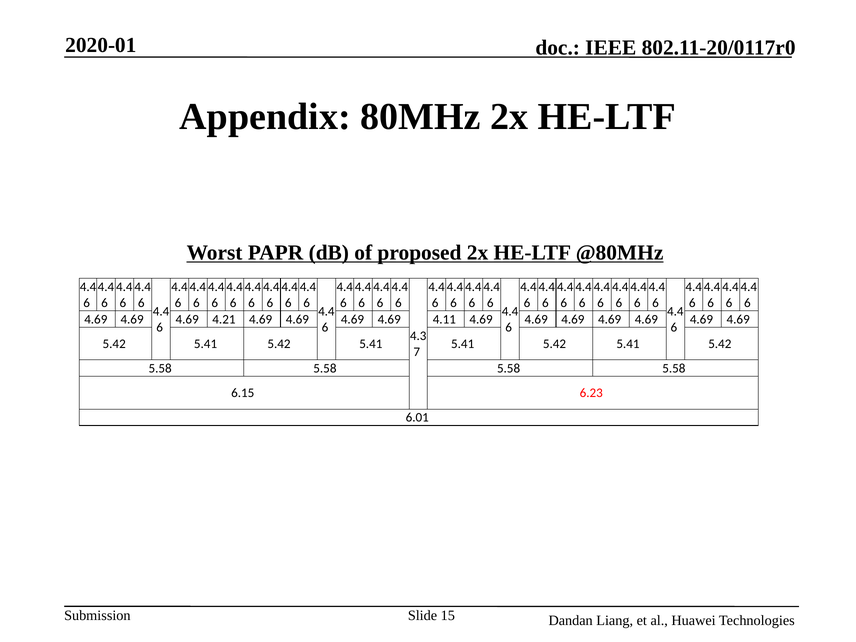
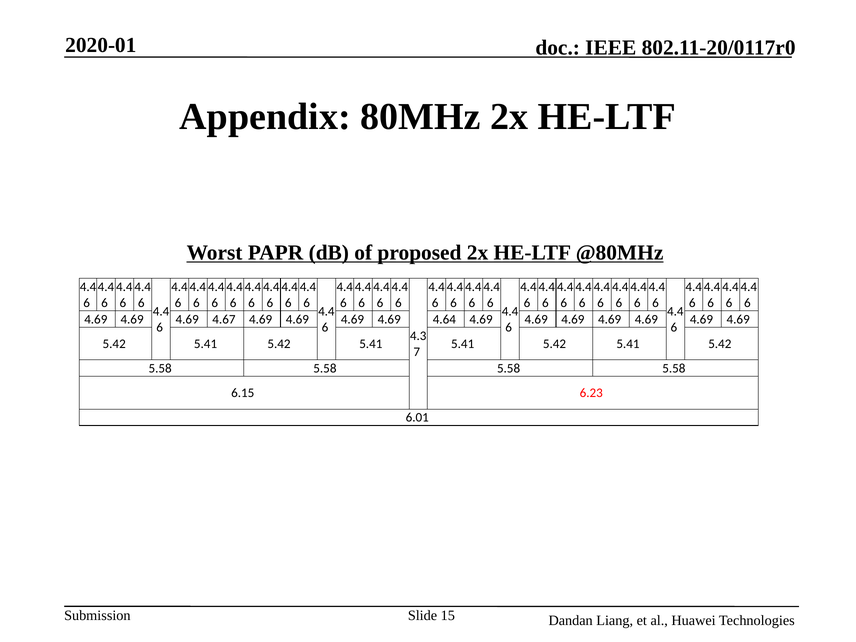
4.21: 4.21 -> 4.67 (224, 319)
4.11: 4.11 -> 4.64 (444, 319)
